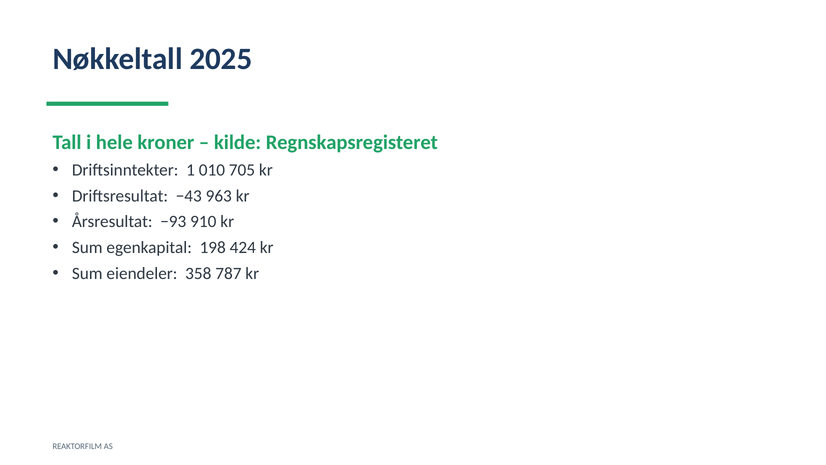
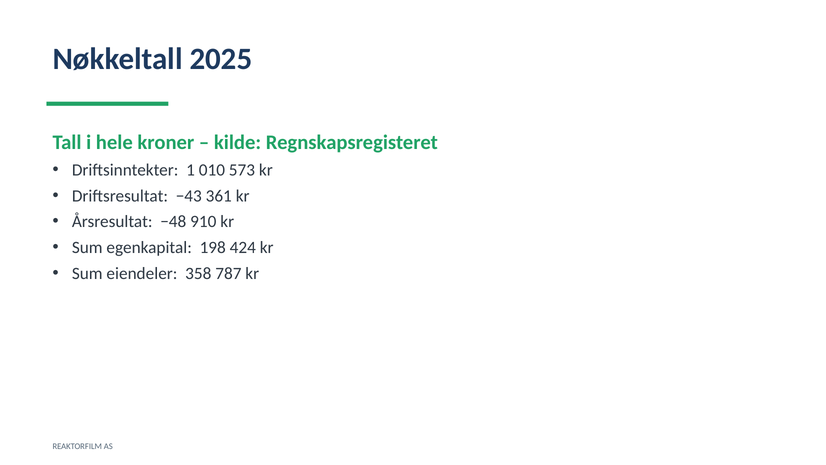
705: 705 -> 573 (242, 170)
963: 963 -> 361 (219, 196)
−93: −93 -> −48 (173, 222)
